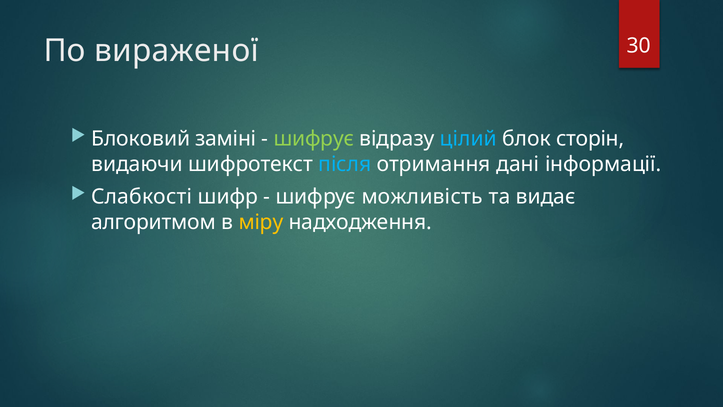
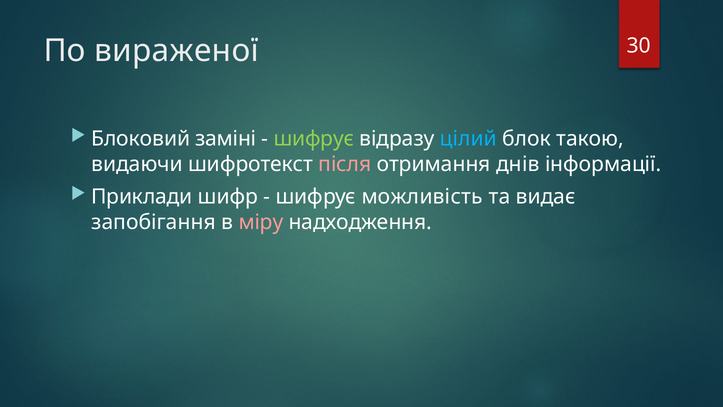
сторін: сторін -> такою (590, 139)
після colour: light blue -> pink (345, 164)
дані: дані -> днів (518, 164)
Слабкості: Слабкості -> Приклади (142, 197)
алгоритмом: алгоритмом -> запобігання (153, 222)
міру colour: yellow -> pink (261, 222)
